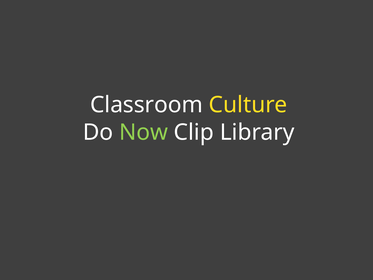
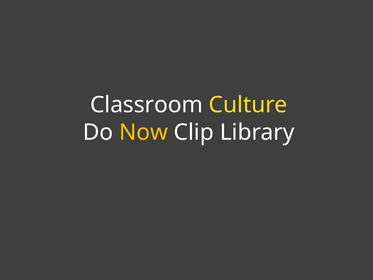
Now colour: light green -> yellow (144, 132)
